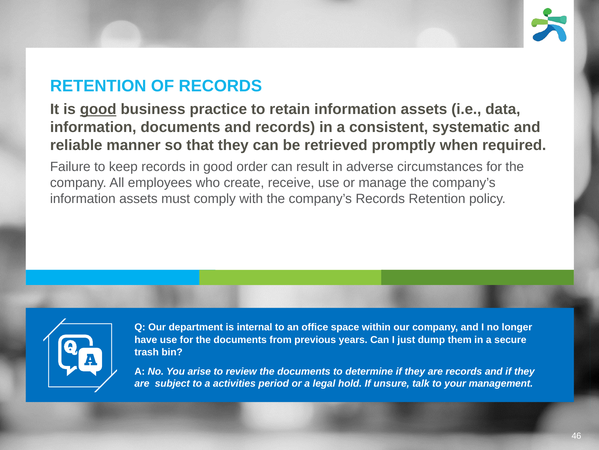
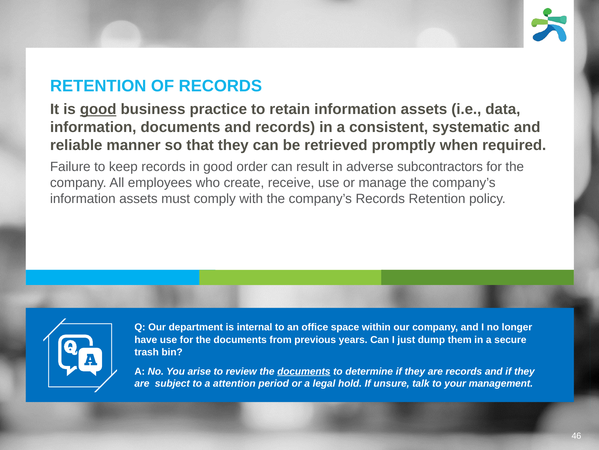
circumstances: circumstances -> subcontractors (440, 166)
documents underline: none -> present (304, 371)
activities: activities -> attention (234, 383)
